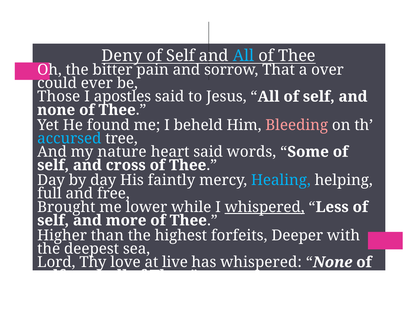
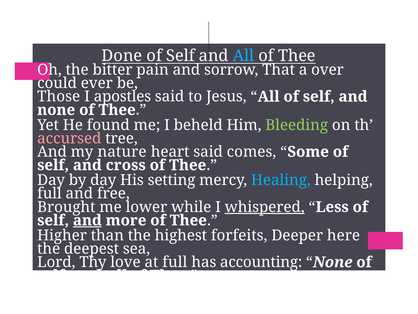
Deny: Deny -> Done (122, 56)
Bleeding colour: pink -> light green (297, 125)
accursed colour: light blue -> pink (69, 138)
words: words -> comes (251, 152)
faintly: faintly -> setting (172, 180)
and underline: none -> present (87, 220)
with: with -> here (344, 235)
at live: live -> full (175, 262)
has whispered: whispered -> accounting (261, 262)
